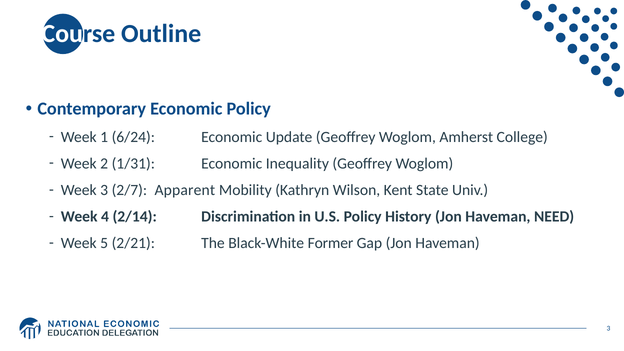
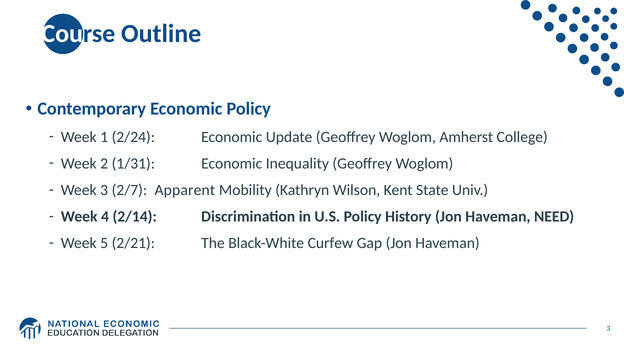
6/24: 6/24 -> 2/24 (133, 137)
Former: Former -> Curfew (330, 243)
